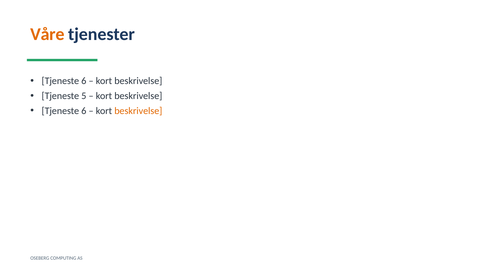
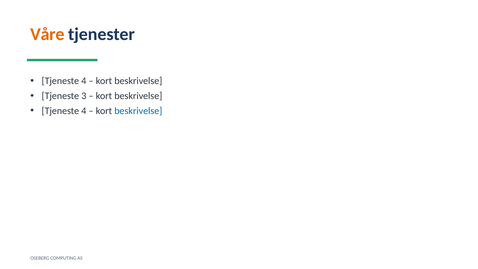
6: 6 -> 4 (84, 81)
5: 5 -> 3 (84, 96)
6: 6 -> 4 (84, 111)
beskrivelse colour: orange -> blue (138, 111)
